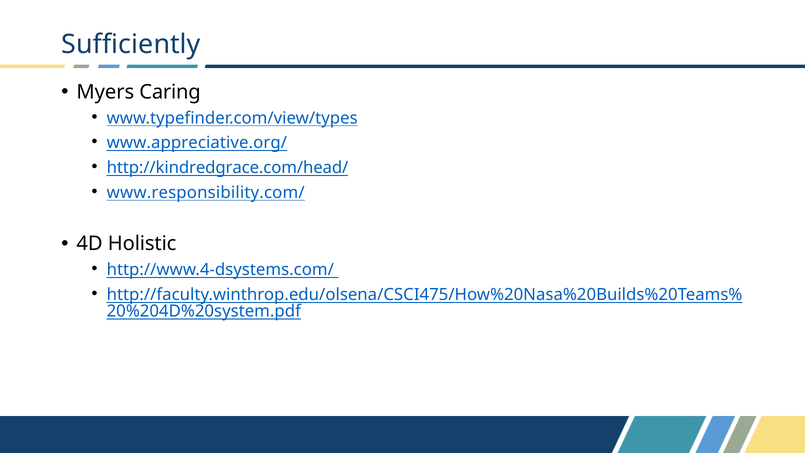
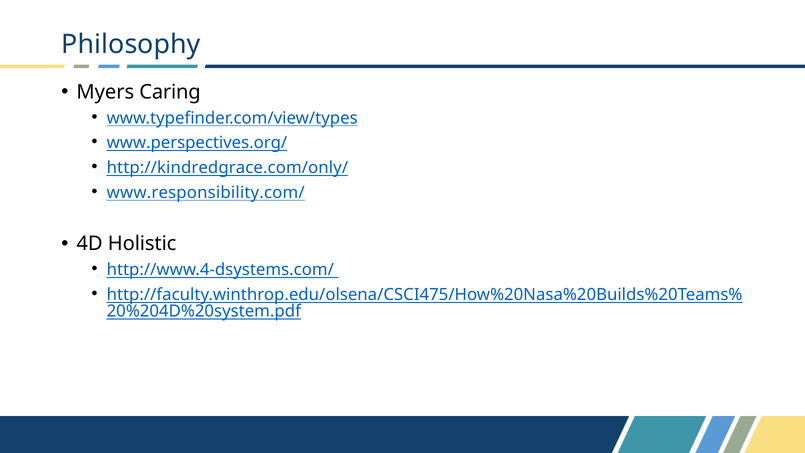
Sufficiently: Sufficiently -> Philosophy (131, 44)
www.appreciative.org/: www.appreciative.org/ -> www.perspectives.org/ (197, 143)
http://kindredgrace.com/head/: http://kindredgrace.com/head/ -> http://kindredgrace.com/only/ (227, 168)
